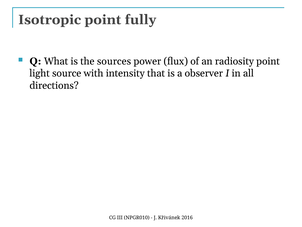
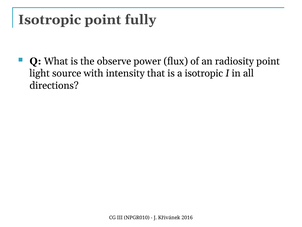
sources: sources -> observe (114, 61)
a observer: observer -> isotropic (204, 73)
